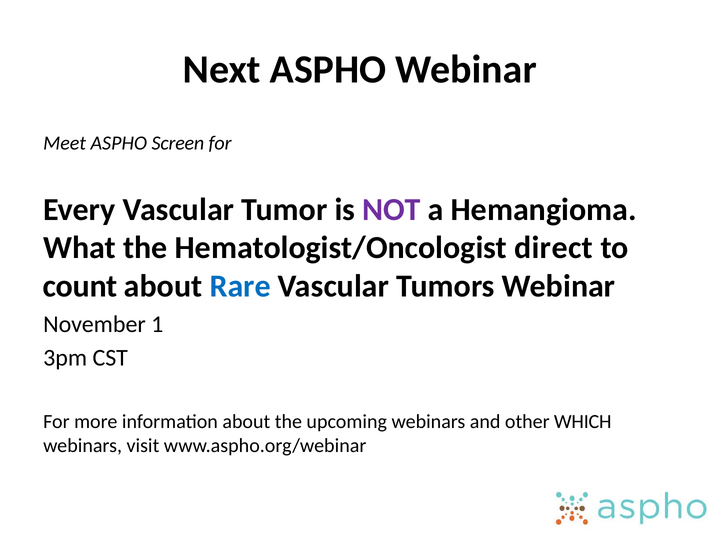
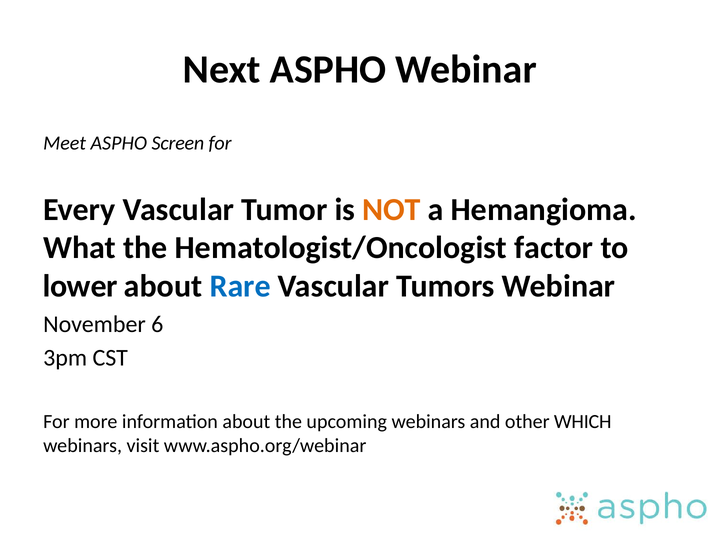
NOT colour: purple -> orange (392, 209)
direct: direct -> factor (554, 248)
count: count -> lower (80, 286)
1: 1 -> 6 (157, 324)
